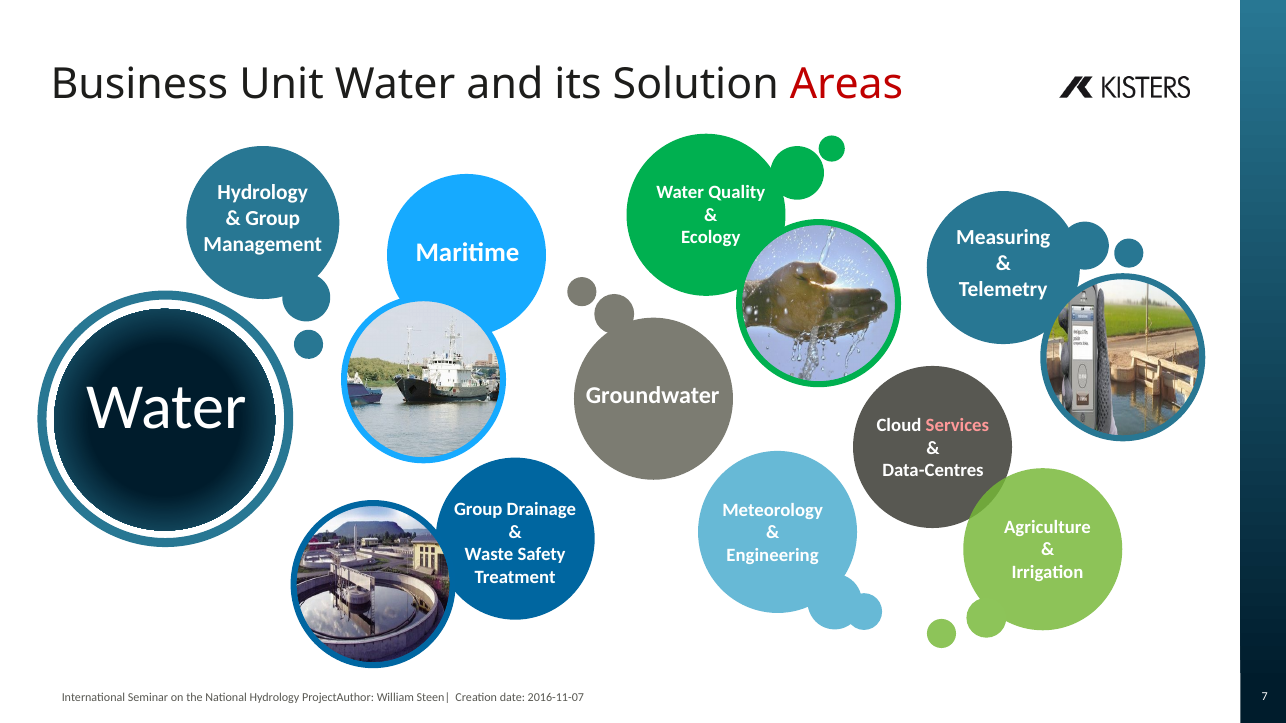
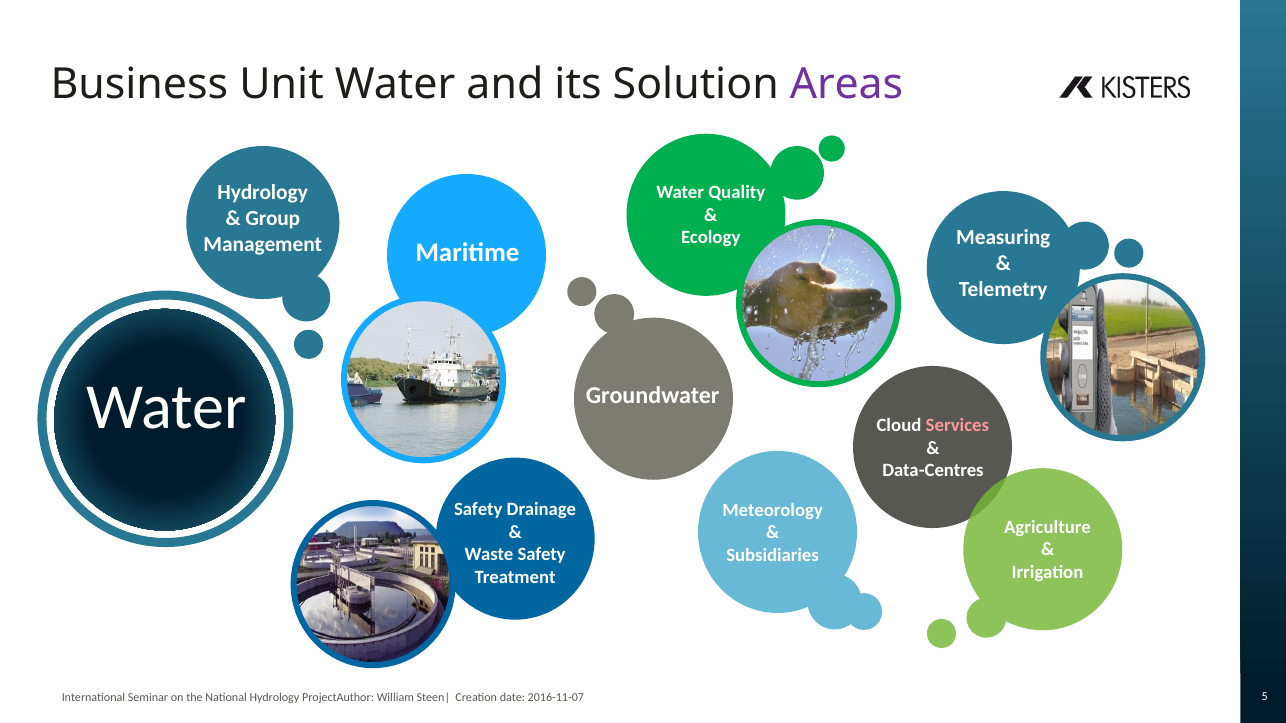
Areas colour: red -> purple (847, 85)
Group: Group -> Safety (478, 510)
Engineering: Engineering -> Subsidiaries (773, 555)
7: 7 -> 5 (1265, 697)
